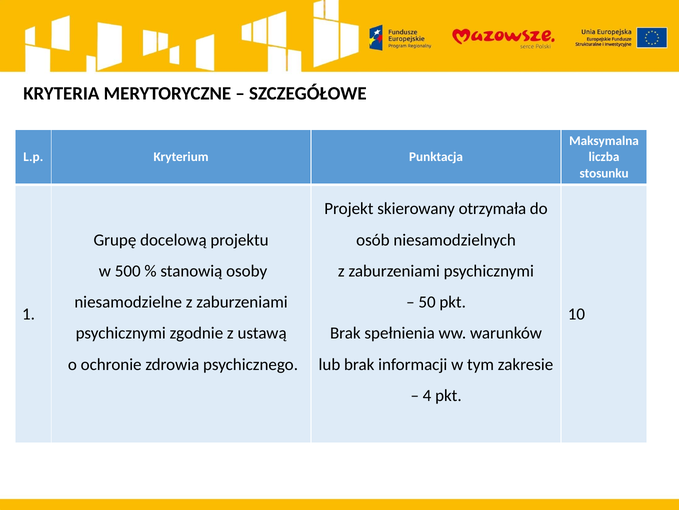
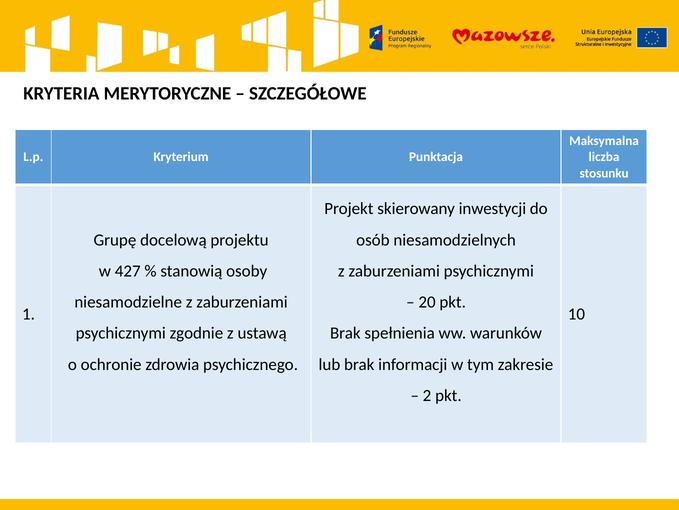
otrzymała: otrzymała -> inwestycji (492, 209)
500: 500 -> 427 (128, 271)
50: 50 -> 20 (427, 302)
4: 4 -> 2 (427, 395)
